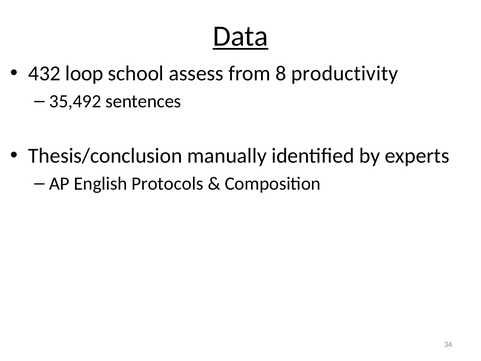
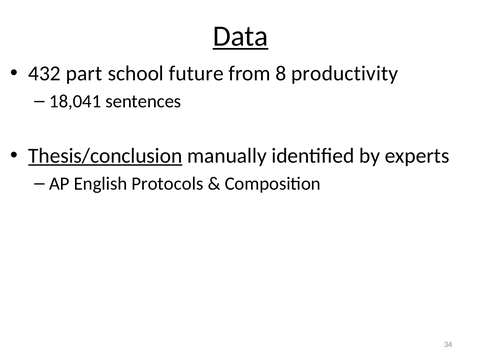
loop: loop -> part (84, 74)
assess: assess -> future (196, 74)
35,492: 35,492 -> 18,041 (75, 101)
Thesis/conclusion underline: none -> present (105, 156)
